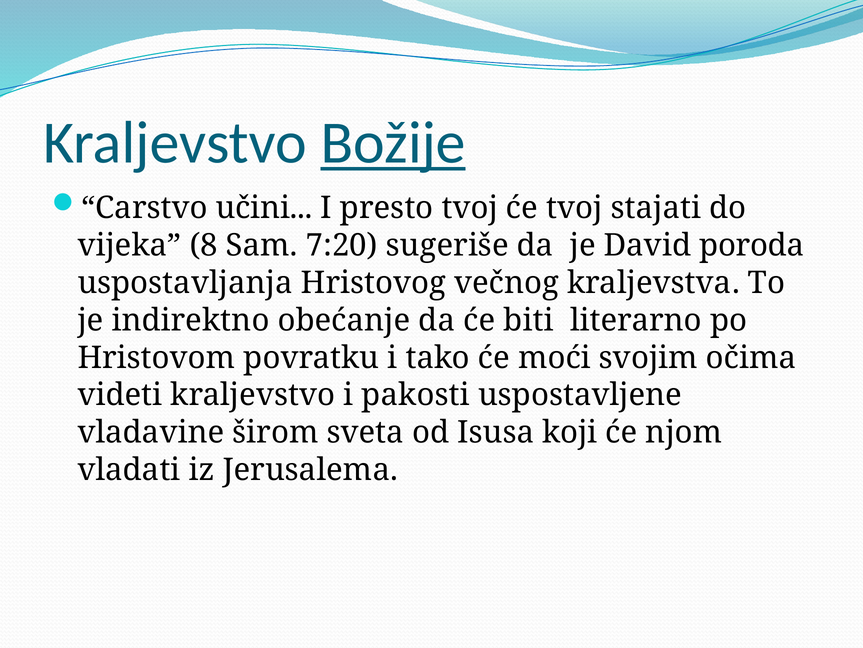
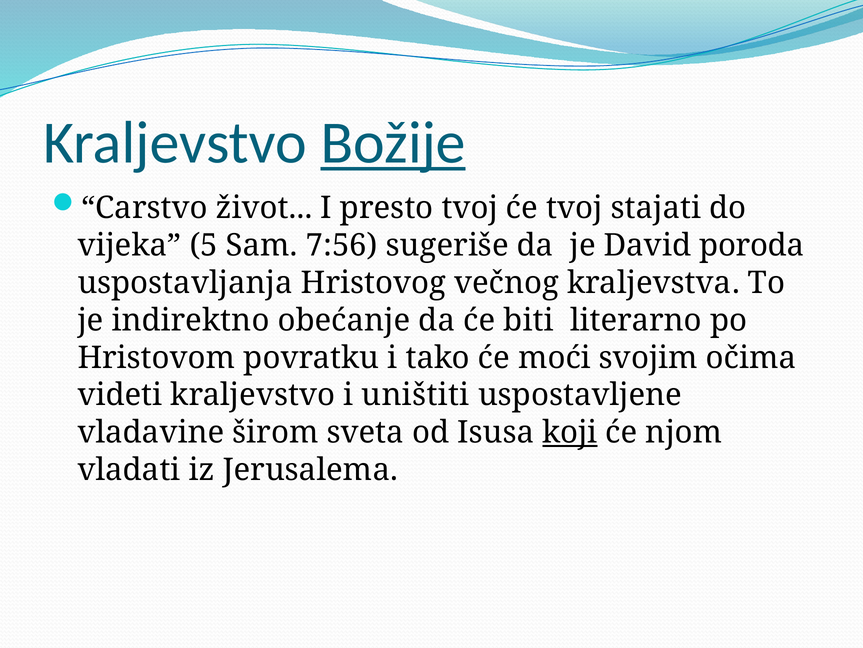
učini: učini -> život (264, 208)
8: 8 -> 5 (204, 245)
7:20: 7:20 -> 7:56 (342, 245)
pakosti: pakosti -> uništiti (415, 395)
koji underline: none -> present (570, 432)
